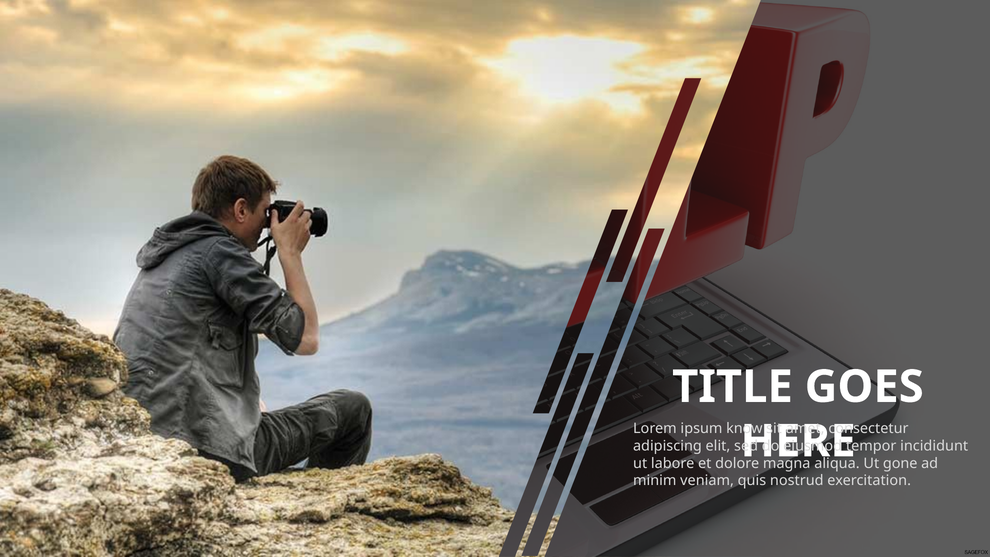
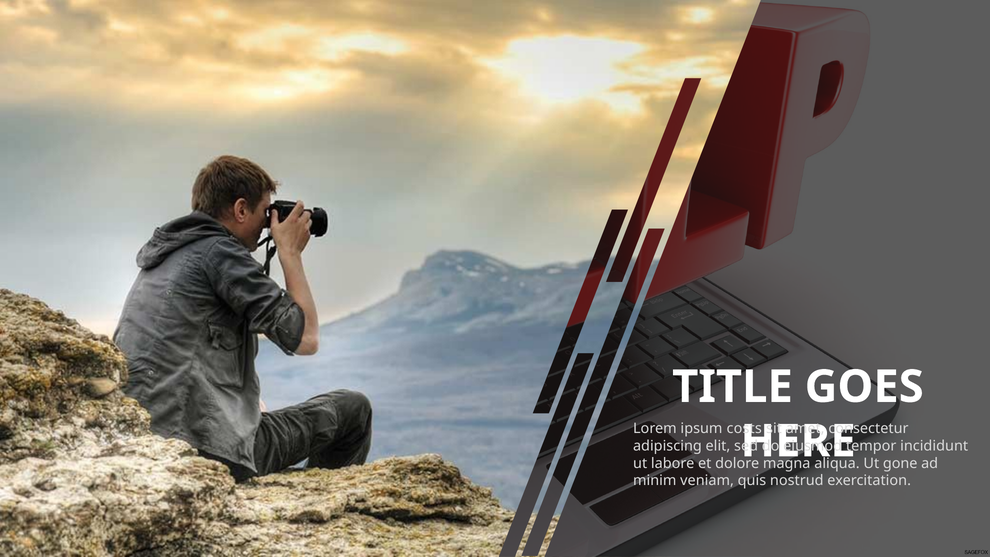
know: know -> costs (744, 429)
